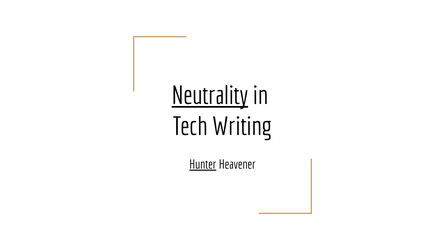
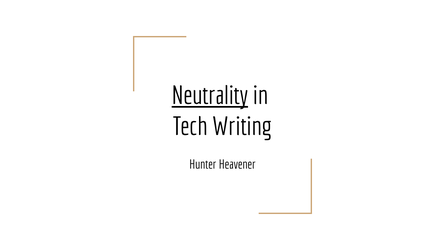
Hunter underline: present -> none (203, 165)
